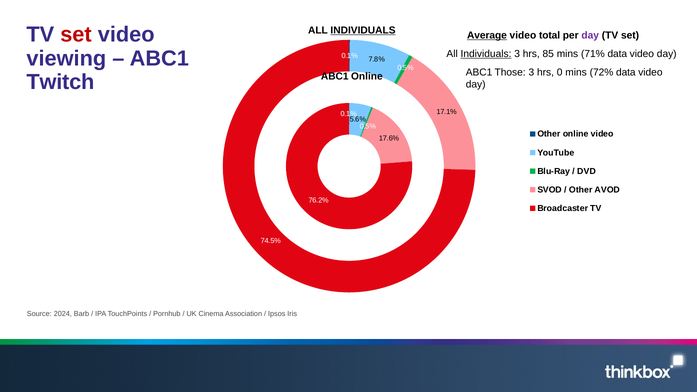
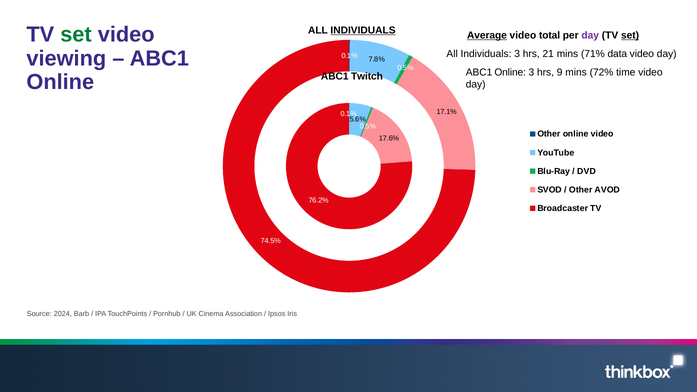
set colour: red -> green (76, 35)
set underline: none -> present (630, 35)
Individuals underline: present -> none (486, 54)
85: 85 -> 21 (548, 54)
Those: Those -> Online (510, 72)
0: 0 -> 9 (560, 72)
72% data: data -> time (626, 72)
ABC1 Online: Online -> Twitch (367, 76)
Twitch: Twitch -> Online (60, 82)
